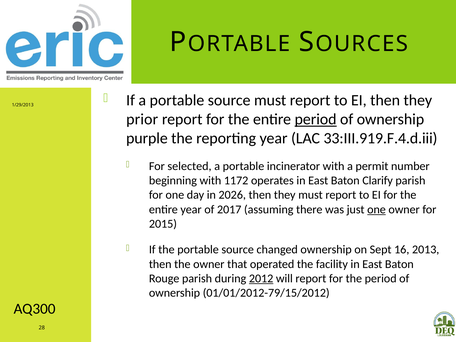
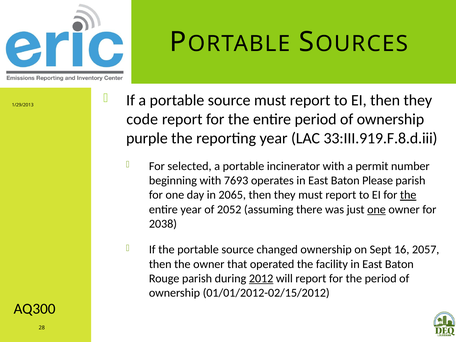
prior: prior -> code (142, 119)
period underline: present -> none (316, 119)
33:III.919.F.4.d.iii: 33:III.919.F.4.d.iii -> 33:III.919.F.8.d.iii (380, 138)
1172: 1172 -> 7693 (236, 181)
Clarify: Clarify -> Please (378, 181)
2026: 2026 -> 2065 (232, 195)
the underline: none -> present (408, 195)
2017: 2017 -> 2052 (229, 209)
2015: 2015 -> 2038 (163, 224)
2013: 2013 -> 2057 (426, 250)
01/01/2012-79/15/2012: 01/01/2012-79/15/2012 -> 01/01/2012-02/15/2012 (266, 293)
